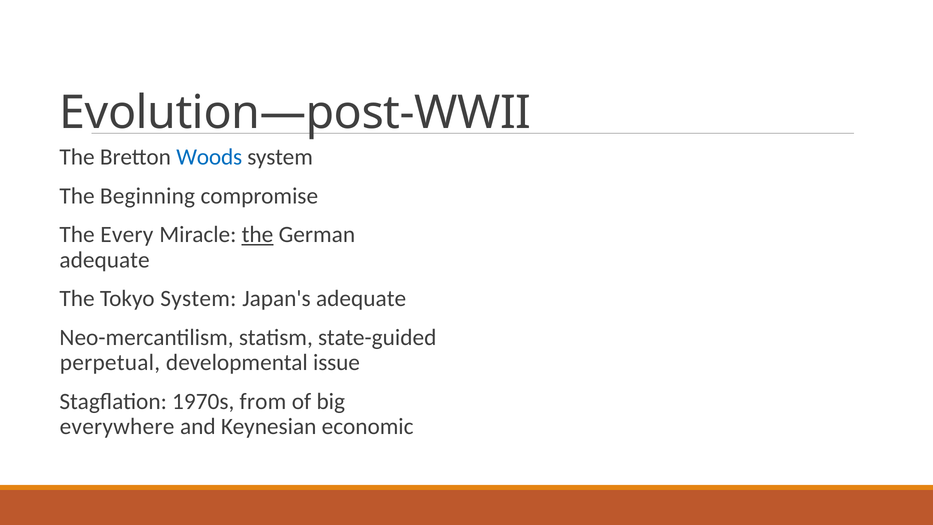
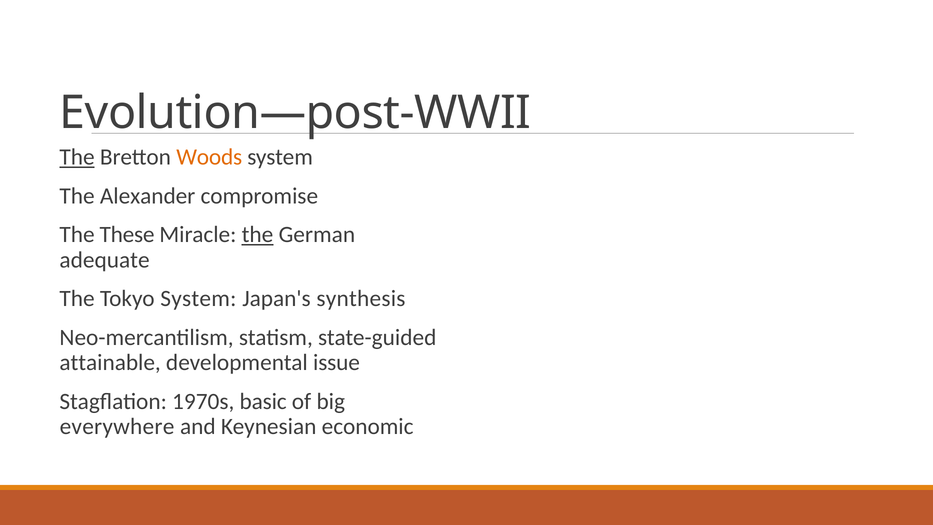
The underline: none -> present (77, 157)
Woods colour: blue -> orange (209, 157)
Beginning: Beginning -> Alexander (148, 196)
Every: Every -> These (127, 235)
Japan's adequate: adequate -> synthesis (361, 299)
perpetual: perpetual -> attainable (110, 363)
from: from -> basic (263, 401)
